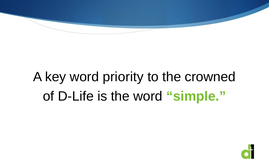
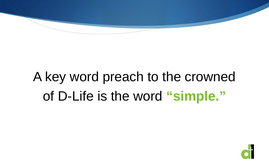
priority: priority -> preach (123, 77)
